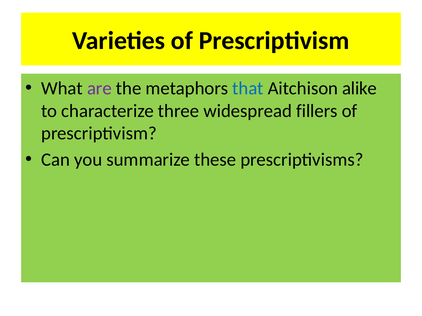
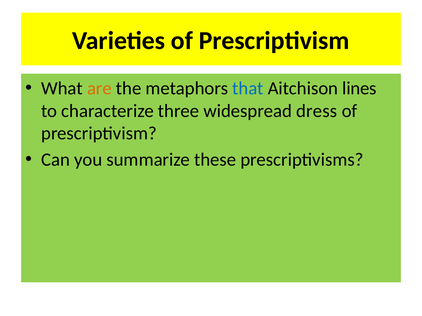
are colour: purple -> orange (99, 89)
alike: alike -> lines (359, 89)
fillers: fillers -> dress (317, 111)
